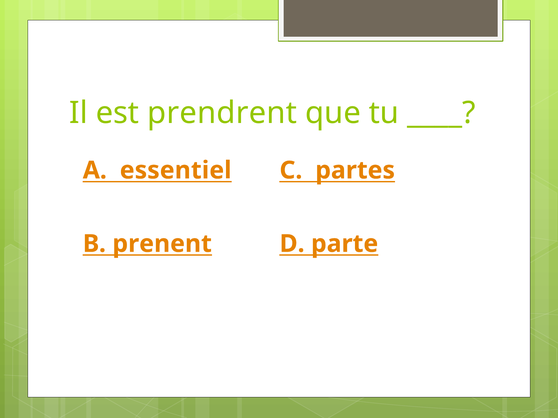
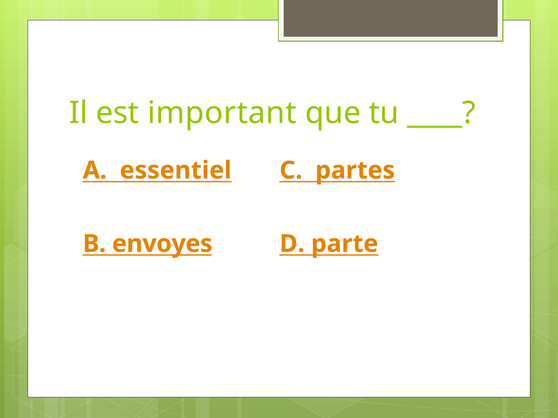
prendrent: prendrent -> important (222, 113)
prenent: prenent -> envoyes (162, 244)
